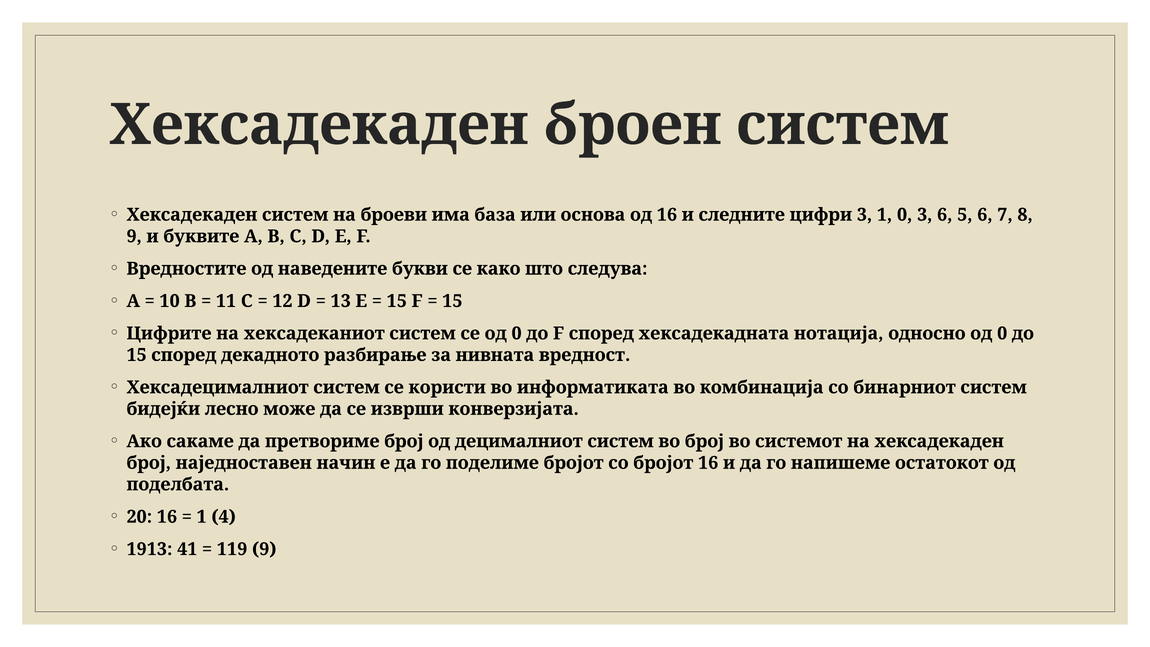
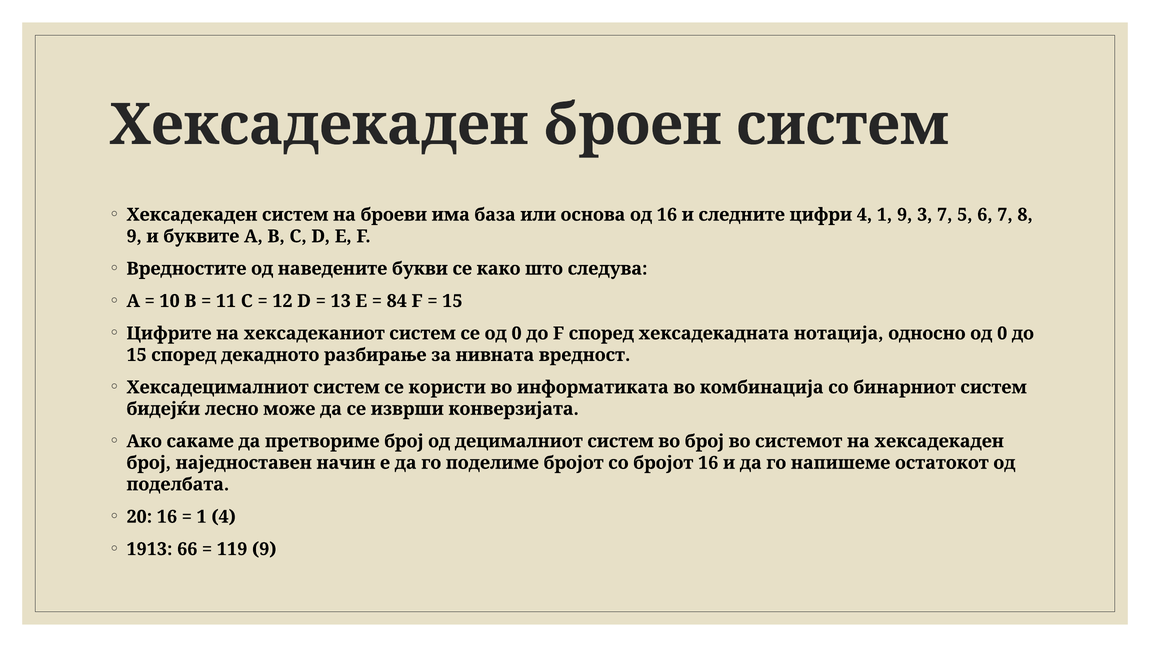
цифри 3: 3 -> 4 (865, 215)
1 0: 0 -> 9 (905, 215)
3 6: 6 -> 7 (945, 215)
15: 15 -> 84 (397, 301)
41: 41 -> 66 (187, 549)
